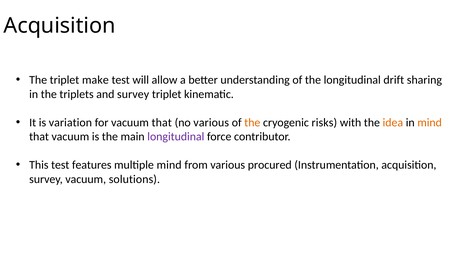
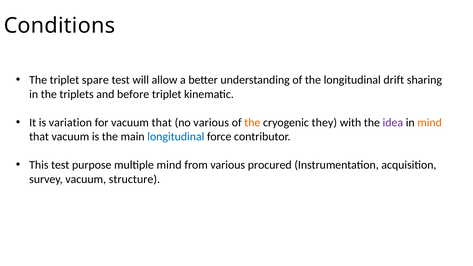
Acquisition: Acquisition -> Conditions (59, 26)
make: make -> spare (95, 80)
and survey: survey -> before (133, 94)
risks: risks -> they (324, 123)
idea colour: orange -> purple (393, 123)
longitudinal colour: purple -> blue (176, 137)
features: features -> purpose (92, 165)
solutions: solutions -> structure (134, 179)
